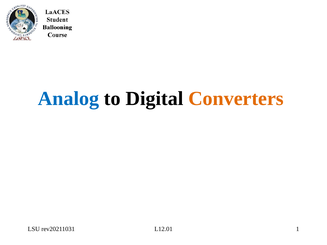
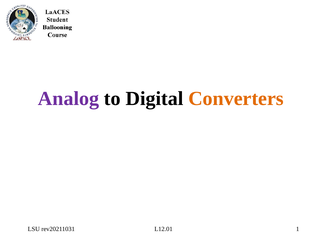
Analog colour: blue -> purple (68, 99)
